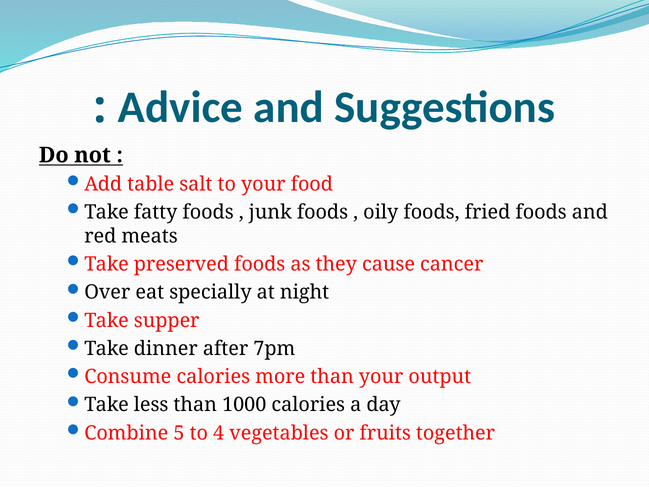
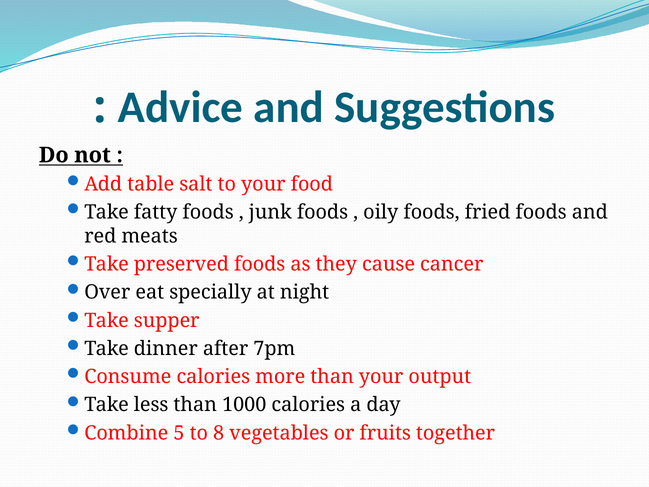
4: 4 -> 8 (219, 433)
